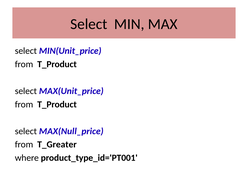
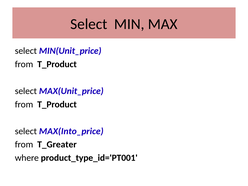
MAX(Null_price: MAX(Null_price -> MAX(Into_price (71, 131)
